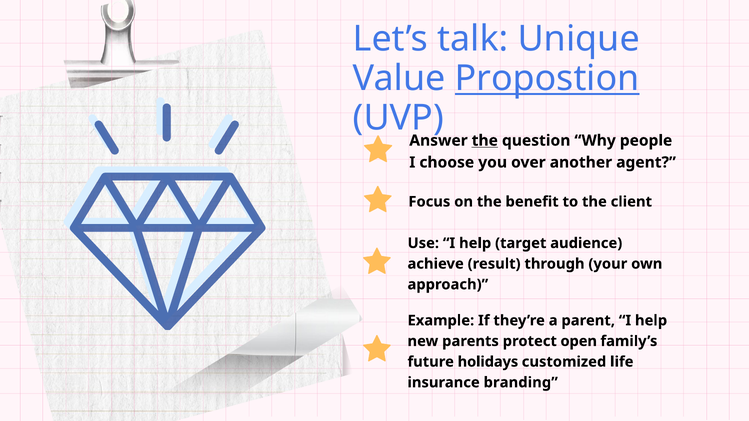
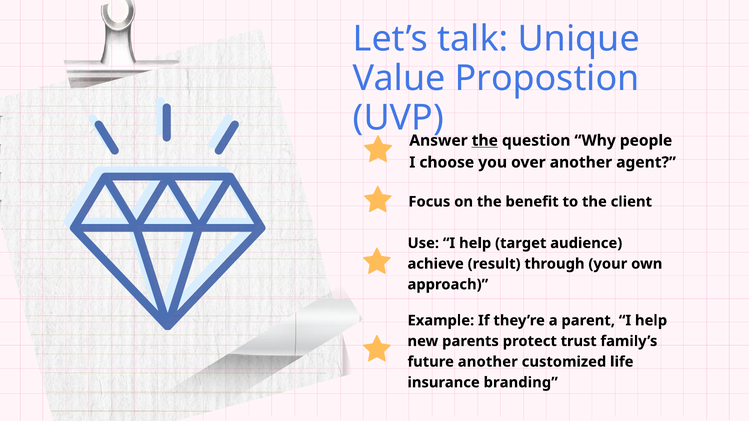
Propostion underline: present -> none (547, 79)
open: open -> trust (579, 341)
future holidays: holidays -> another (488, 362)
